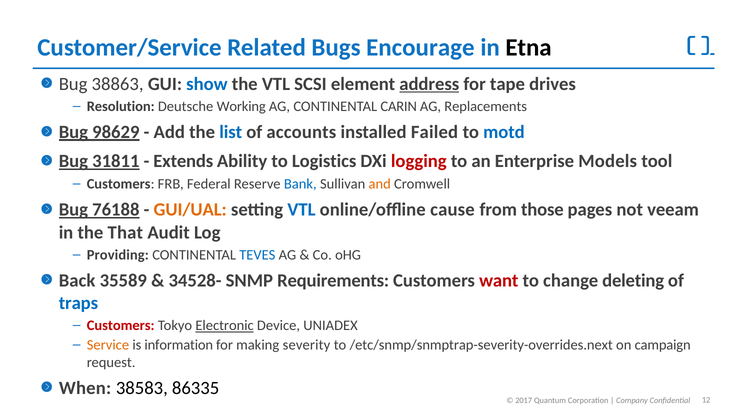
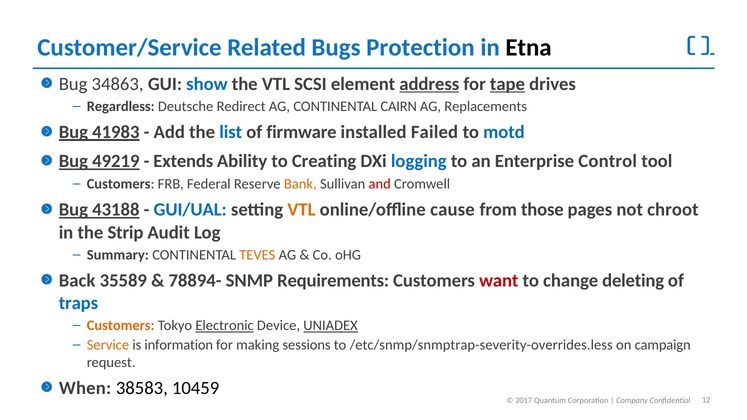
Encourage: Encourage -> Protection (420, 47)
38863: 38863 -> 34863 (118, 84)
tape underline: none -> present (507, 84)
Resolution: Resolution -> Regardless (121, 107)
Working: Working -> Redirect (241, 107)
CARIN: CARIN -> CAIRN (399, 107)
98629: 98629 -> 41983 (116, 132)
accounts: accounts -> firmware (302, 132)
31811: 31811 -> 49219 (116, 161)
Logistics: Logistics -> Creating (324, 161)
logging colour: red -> blue (419, 161)
Models: Models -> Control (608, 161)
Bank colour: blue -> orange (300, 184)
and colour: orange -> red (380, 184)
76188: 76188 -> 43188 (116, 210)
GUI/UAL colour: orange -> blue (190, 210)
VTL colour: blue -> orange (301, 210)
veeam: veeam -> chroot (673, 210)
That: That -> Strip (126, 232)
Providing: Providing -> Summary (118, 255)
TEVES colour: blue -> orange (257, 255)
34528-: 34528- -> 78894- (195, 281)
Customers colour: red -> orange (121, 326)
UNIADEX underline: none -> present (331, 326)
severity: severity -> sessions (307, 345)
/etc/snmp/snmptrap-severity-overrides.next: /etc/snmp/snmptrap-severity-overrides.next -> /etc/snmp/snmptrap-severity-overrides.less (481, 345)
86335: 86335 -> 10459 (196, 388)
